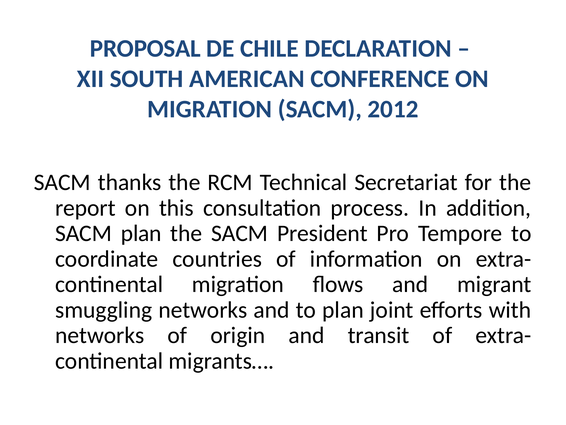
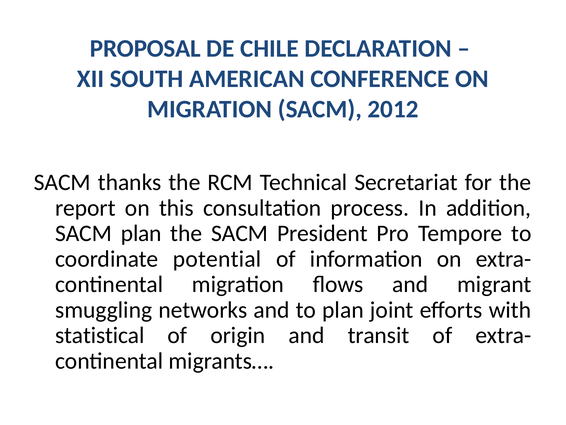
countries: countries -> potential (217, 259)
networks: networks -> statistical (100, 335)
